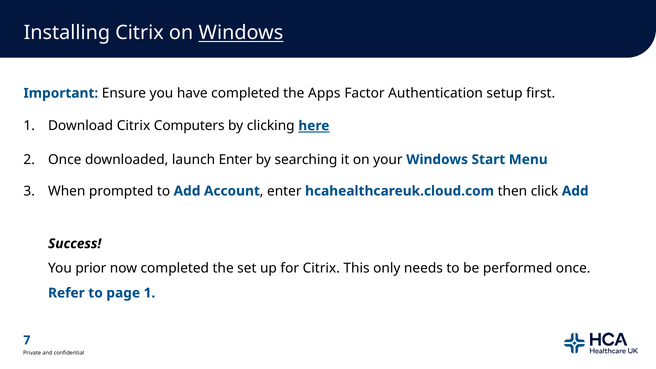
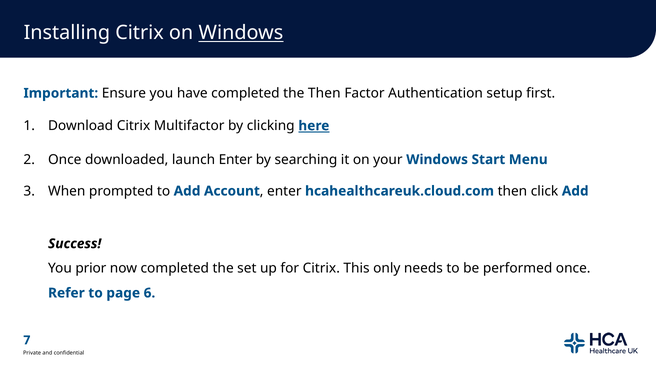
the Apps: Apps -> Then (324, 93)
Computers: Computers -> Multifactor (189, 126)
page 1: 1 -> 6 (149, 293)
